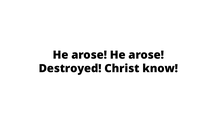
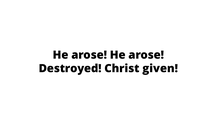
know: know -> given (160, 69)
